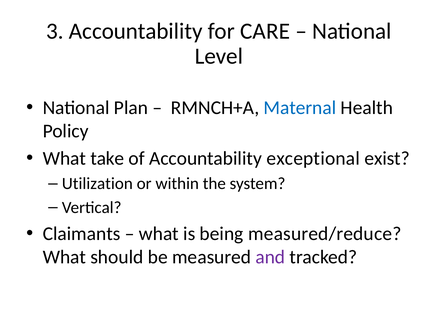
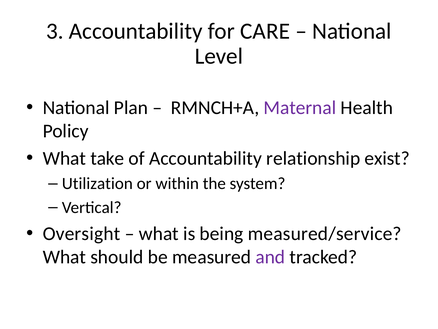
Maternal colour: blue -> purple (300, 108)
exceptional: exceptional -> relationship (313, 158)
Claimants: Claimants -> Oversight (81, 233)
measured/reduce: measured/reduce -> measured/service (325, 233)
